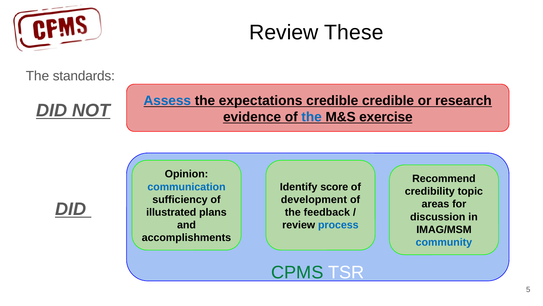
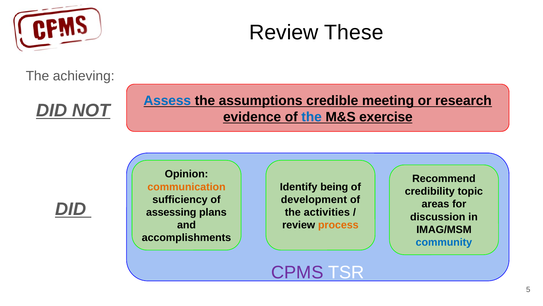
standards: standards -> achieving (84, 76)
expectations: expectations -> assumptions (261, 100)
credible credible: credible -> meeting (388, 100)
communication colour: blue -> orange (186, 187)
score: score -> being (334, 187)
illustrated: illustrated -> assessing (171, 212)
feedback: feedback -> activities (327, 212)
process colour: blue -> orange (338, 225)
CPMS colour: green -> purple (297, 272)
